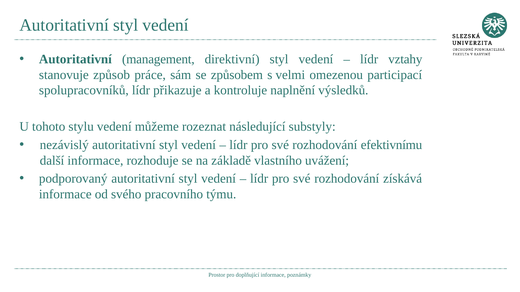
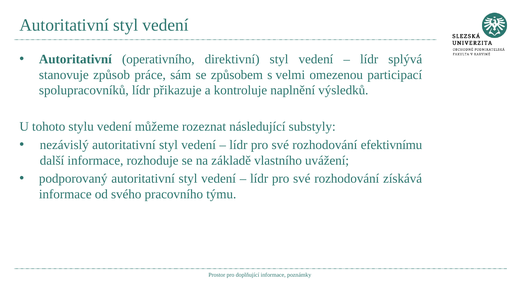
management: management -> operativního (158, 59)
vztahy: vztahy -> splývá (405, 59)
